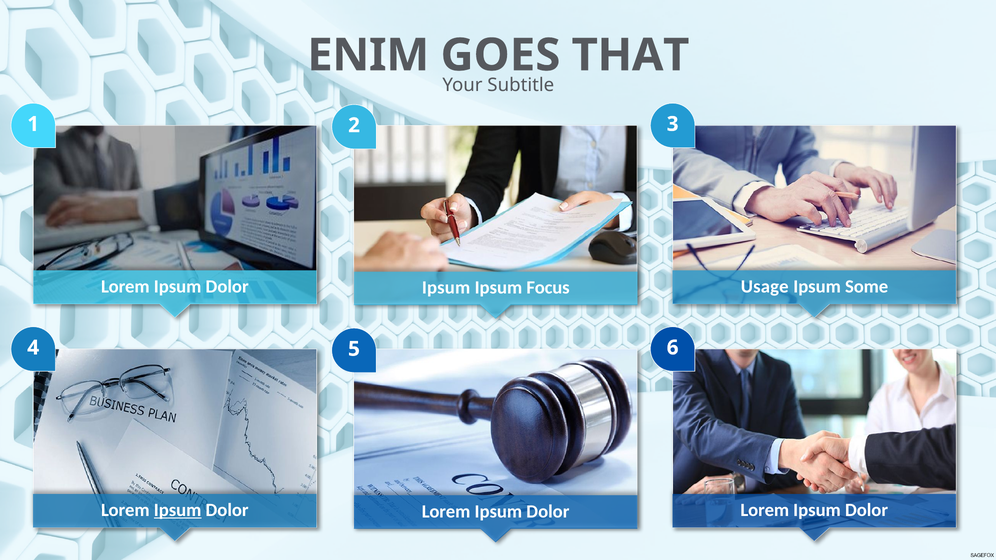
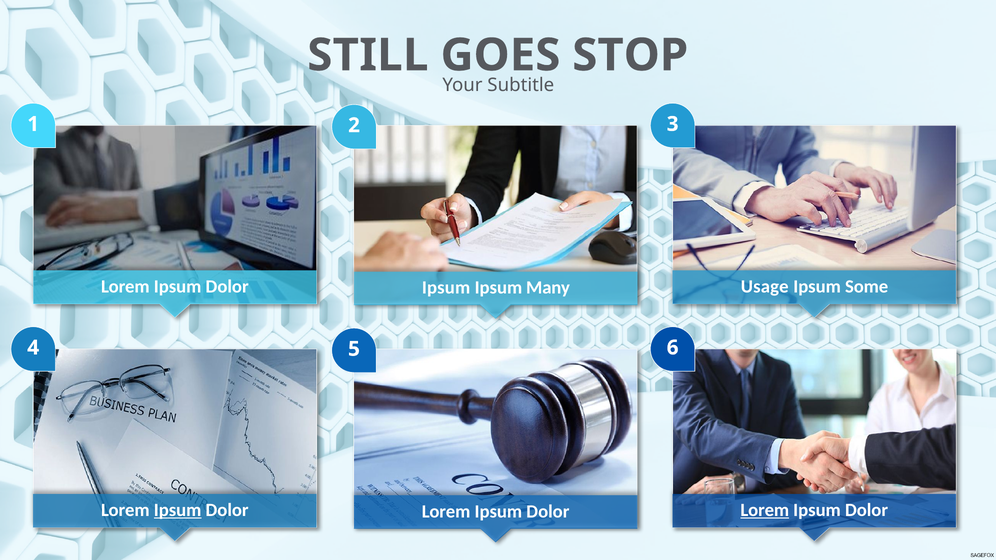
ENIM: ENIM -> STILL (368, 55)
THAT: THAT -> STOP (630, 55)
Focus: Focus -> Many (548, 288)
Lorem underline: none -> present (765, 510)
